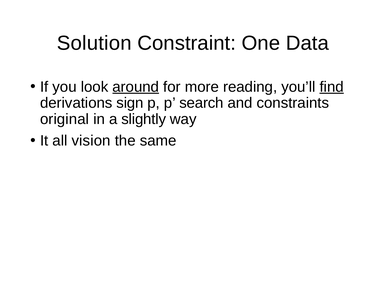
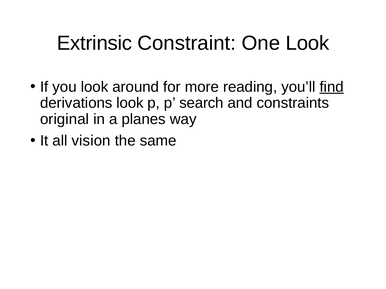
Solution: Solution -> Extrinsic (94, 43)
One Data: Data -> Look (307, 43)
around underline: present -> none (136, 87)
derivations sign: sign -> look (130, 103)
slightly: slightly -> planes (144, 119)
